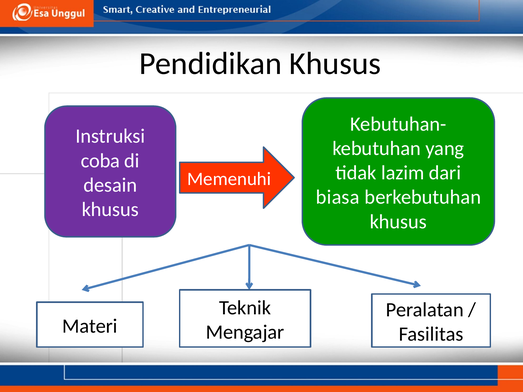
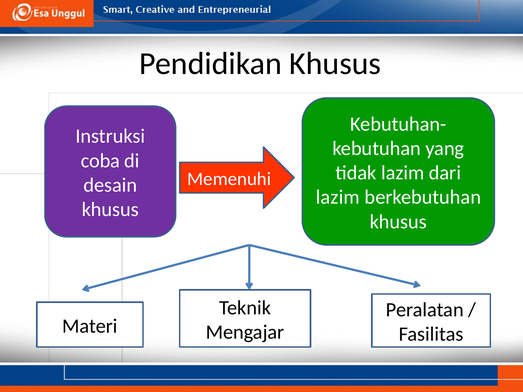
biasa: biasa -> lazim (338, 197)
